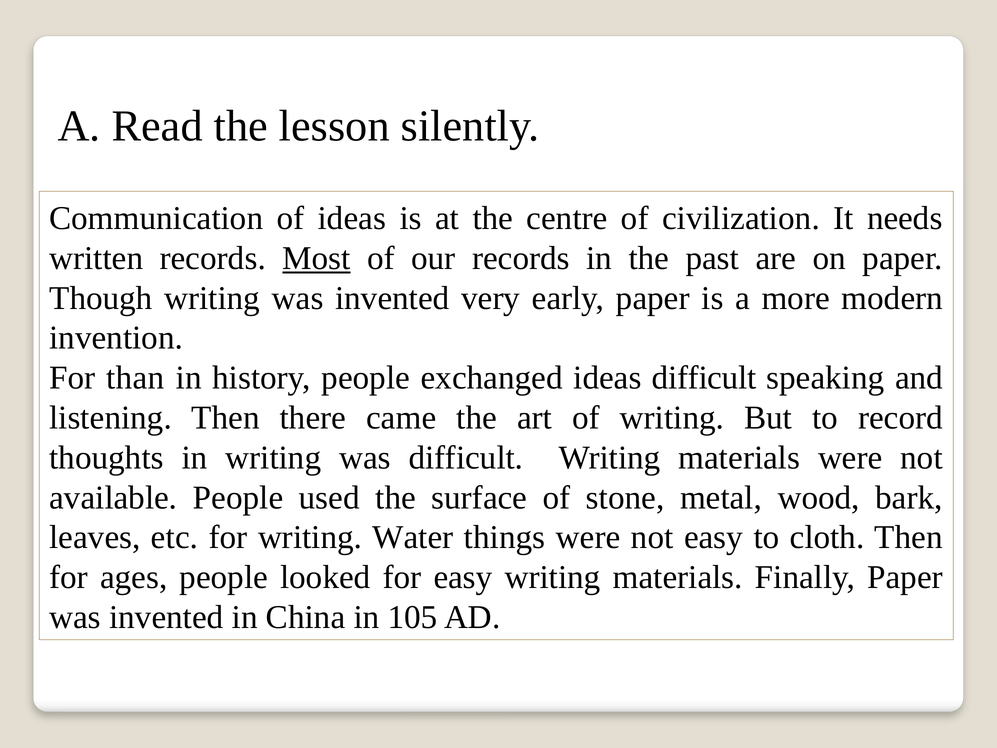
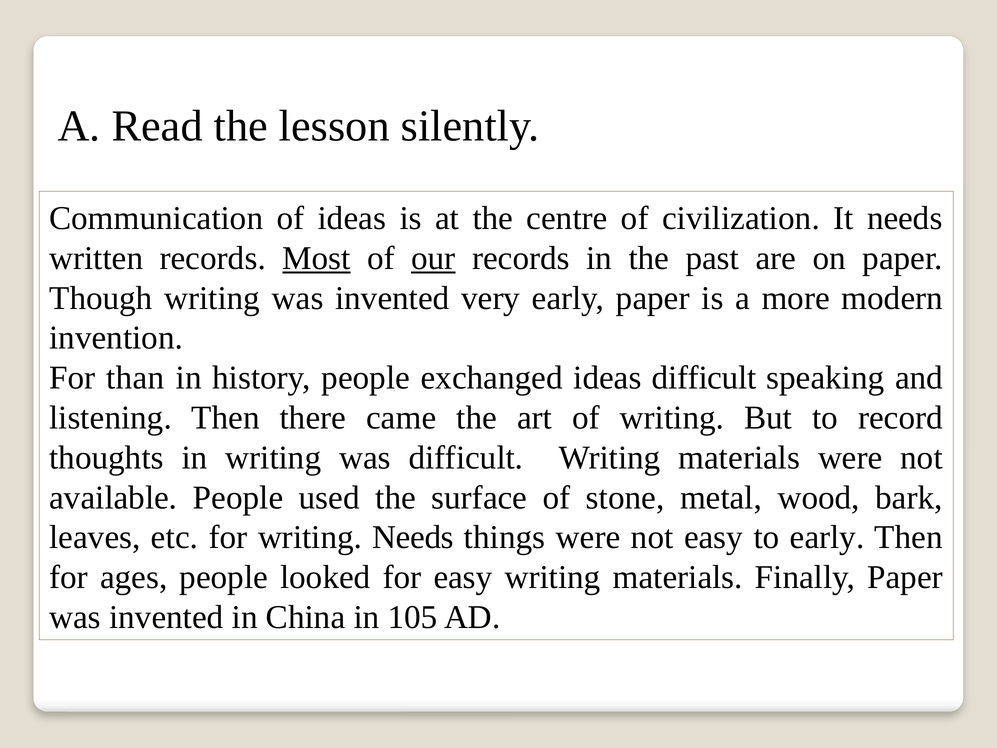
our underline: none -> present (433, 258)
writing Water: Water -> Needs (413, 537)
to cloth: cloth -> early (827, 537)
